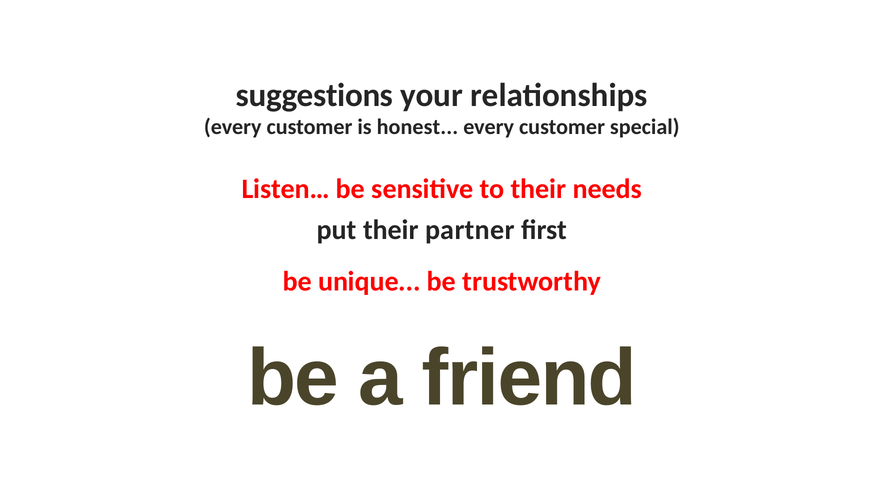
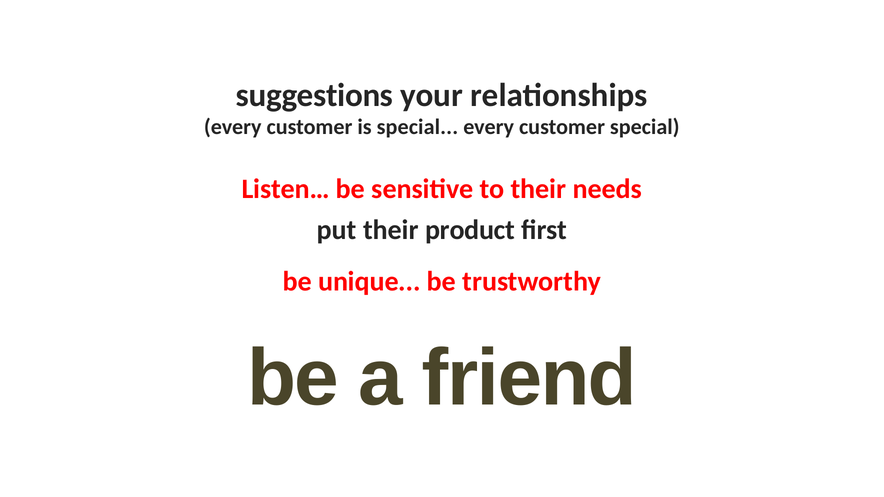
is honest: honest -> special (417, 127)
partner: partner -> product (470, 230)
